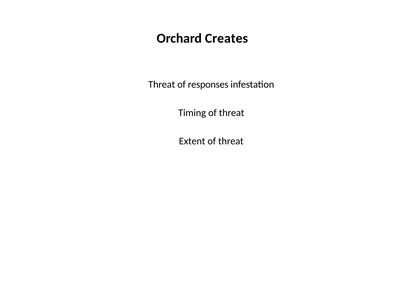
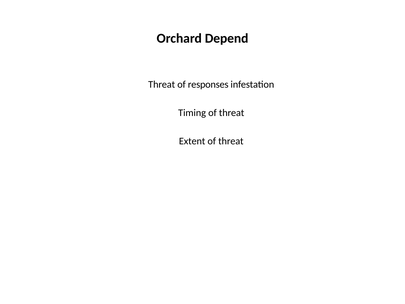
Creates: Creates -> Depend (227, 38)
